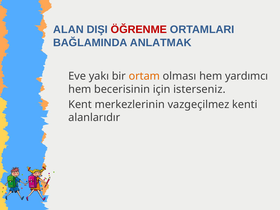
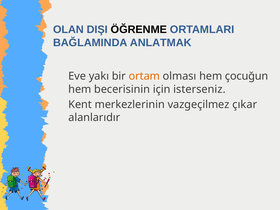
ALAN: ALAN -> OLAN (68, 30)
ÖĞRENME colour: red -> black (139, 30)
yardımcı: yardımcı -> çocuğun (247, 76)
kenti: kenti -> çıkar (245, 105)
